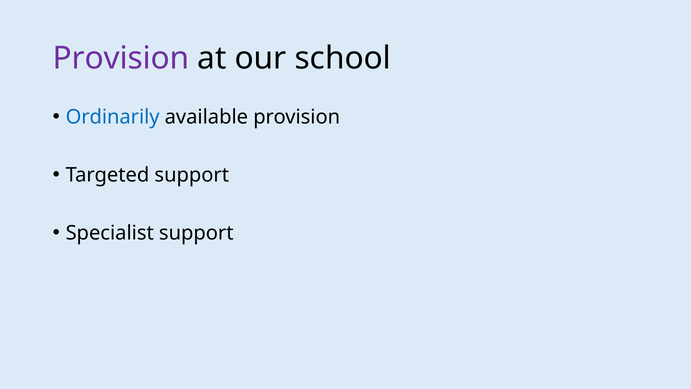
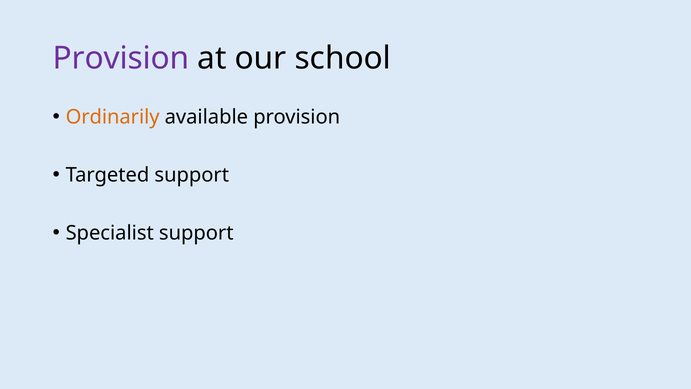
Ordinarily colour: blue -> orange (113, 117)
